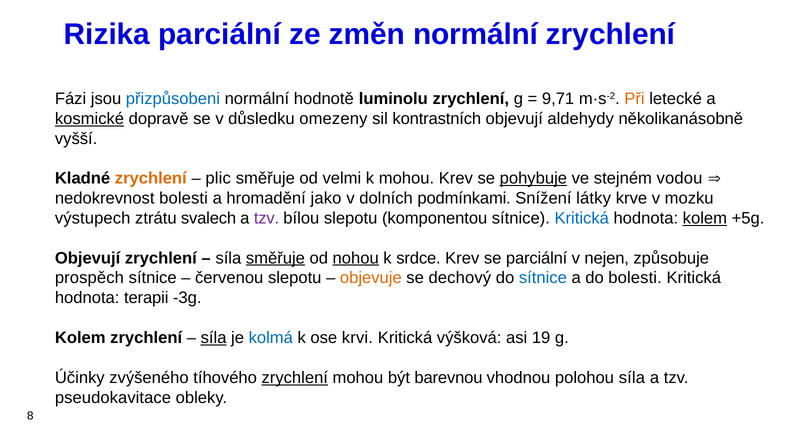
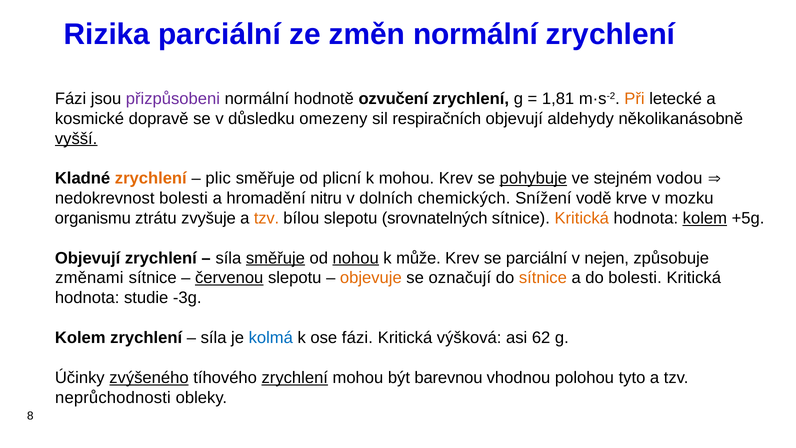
přizpůsobeni colour: blue -> purple (173, 99)
luminolu: luminolu -> ozvučení (393, 99)
9,71: 9,71 -> 1,81 (558, 99)
kosmické underline: present -> none (89, 119)
kontrastních: kontrastních -> respiračních (437, 119)
vyšší underline: none -> present (76, 139)
velmi: velmi -> plicní (342, 178)
jako: jako -> nitru (326, 198)
podmínkami: podmínkami -> chemických (464, 198)
látky: látky -> vodě (594, 198)
výstupech: výstupech -> organismu (93, 218)
svalech: svalech -> zvyšuje (209, 218)
tzv colour: purple -> orange (267, 218)
komponentou: komponentou -> srovnatelných (435, 218)
Kritická colour: blue -> orange (582, 218)
srdce: srdce -> může (418, 258)
prospěch: prospěch -> změnami (89, 278)
červenou underline: none -> present (229, 278)
dechový: dechový -> označují (460, 278)
sítnice colour: blue -> orange (543, 278)
terapii: terapii -> studie (146, 298)
síla underline: present -> none (214, 338)
ose krvi: krvi -> fázi (357, 338)
19: 19 -> 62 (541, 338)
zvýšeného underline: none -> present (149, 377)
polohou síla: síla -> tyto (632, 377)
pseudokavitace: pseudokavitace -> neprůchodnosti (113, 397)
